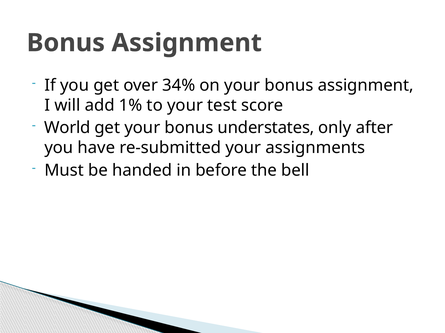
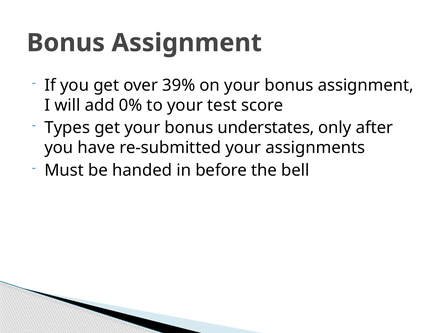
34%: 34% -> 39% (179, 85)
1%: 1% -> 0% (131, 106)
World: World -> Types (67, 128)
